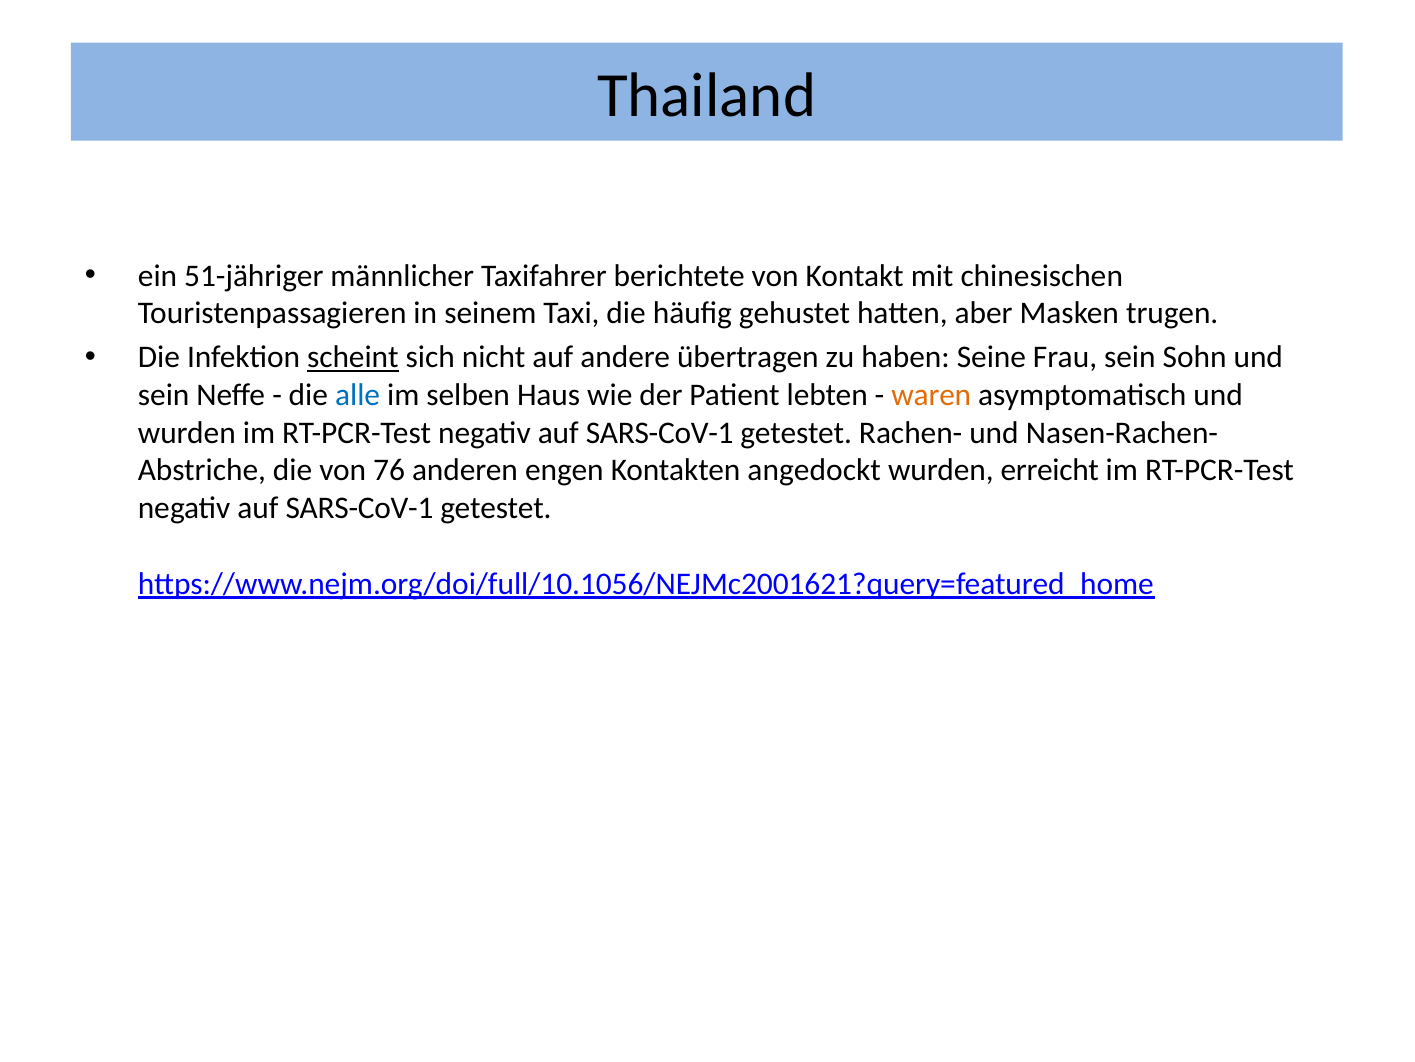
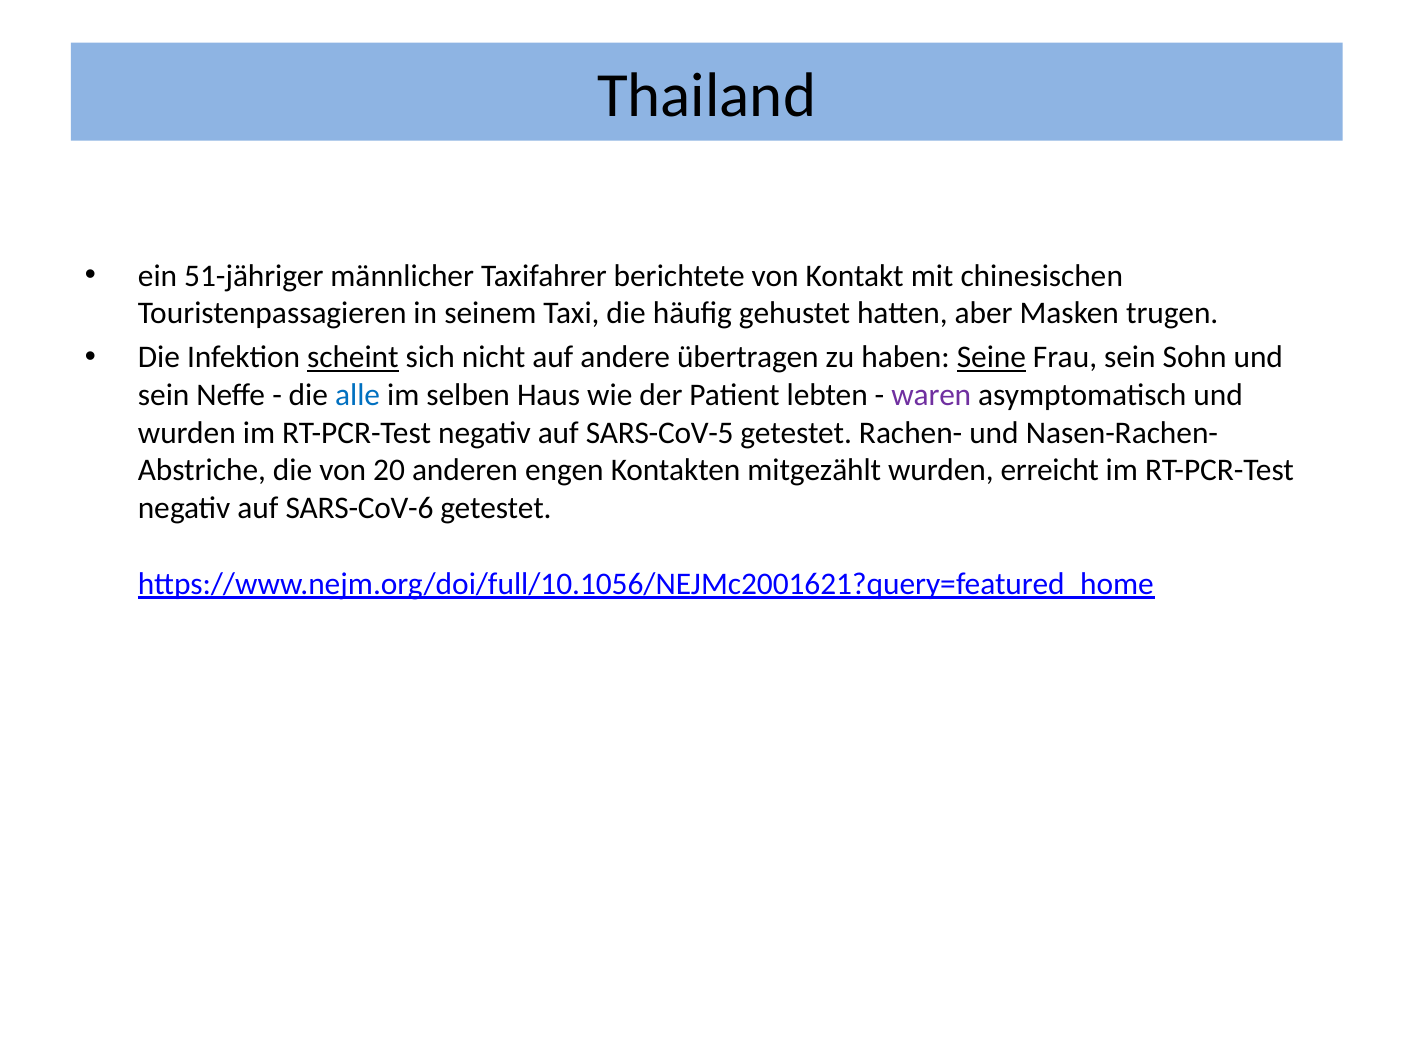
Seine underline: none -> present (991, 357)
waren colour: orange -> purple (931, 395)
SARS-CoV-1: SARS-CoV-1 -> SARS-CoV-5 (660, 433)
76: 76 -> 20 (389, 470)
angedockt: angedockt -> mitgezählt (814, 470)
SARS-CoV-1: SARS-CoV-1 -> SARS-CoV-6 (359, 508)
